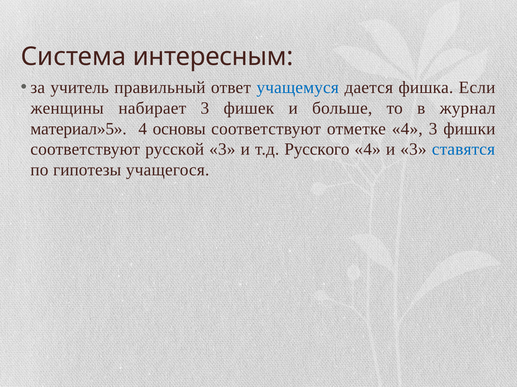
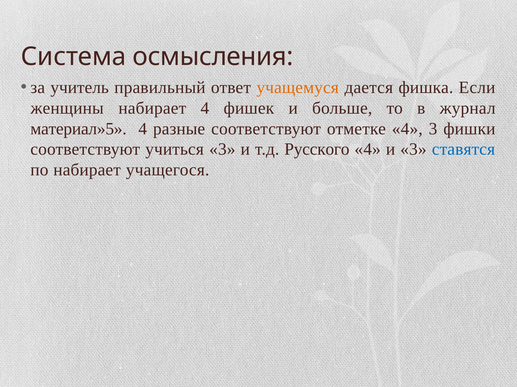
интересным: интересным -> осмысления (213, 57)
учащемуся colour: blue -> orange (298, 88)
набирает 3: 3 -> 4 (205, 108)
основы: основы -> разные (179, 129)
русской: русской -> учиться (175, 150)
по гипотезы: гипотезы -> набирает (87, 170)
